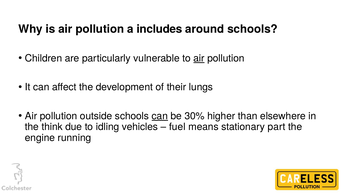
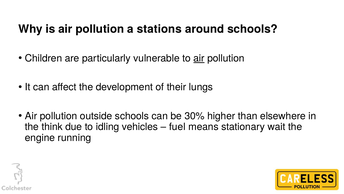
includes: includes -> stations (159, 29)
can underline: present -> none (160, 116)
part: part -> wait (277, 127)
